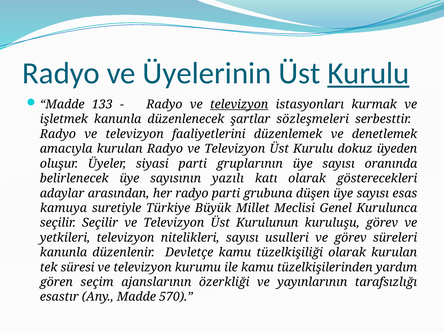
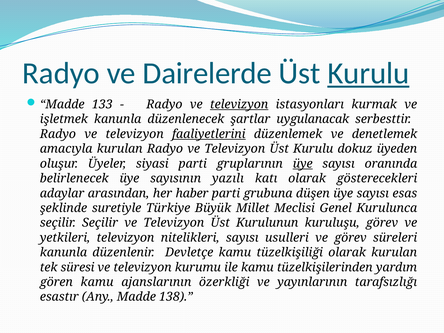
Üyelerinin: Üyelerinin -> Dairelerde (207, 73)
sözleşmeleri: sözleşmeleri -> uygulanacak (313, 119)
faaliyetlerini underline: none -> present (209, 134)
üye underline: none -> present (303, 164)
her radyo: radyo -> haber (192, 193)
kamuya: kamuya -> şeklinde (63, 208)
gören seçim: seçim -> kamu (97, 282)
570: 570 -> 138 (176, 297)
